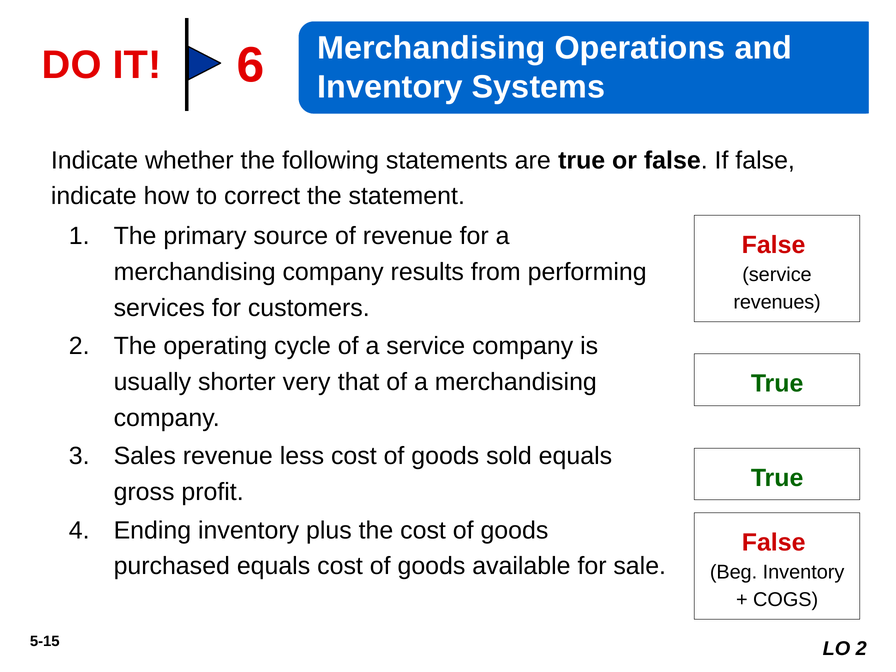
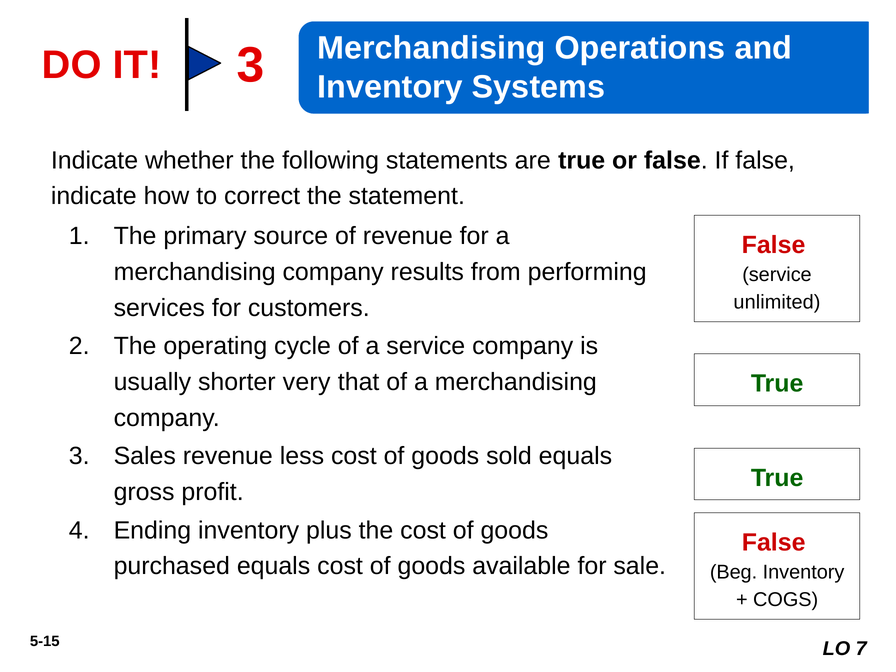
IT 6: 6 -> 3 (251, 65)
revenues: revenues -> unlimited (777, 302)
LO 2: 2 -> 7 (861, 649)
